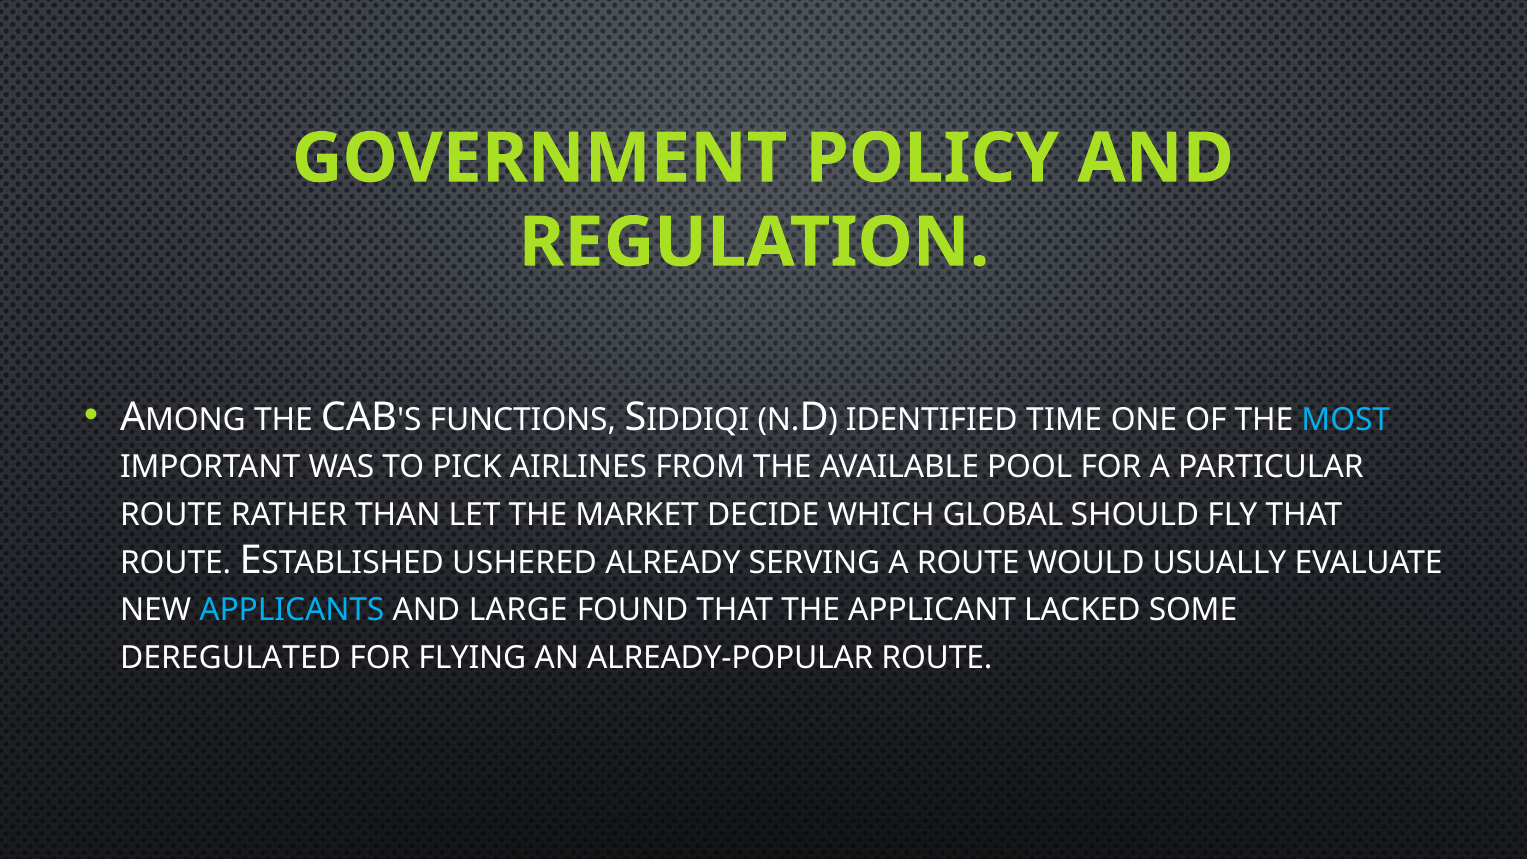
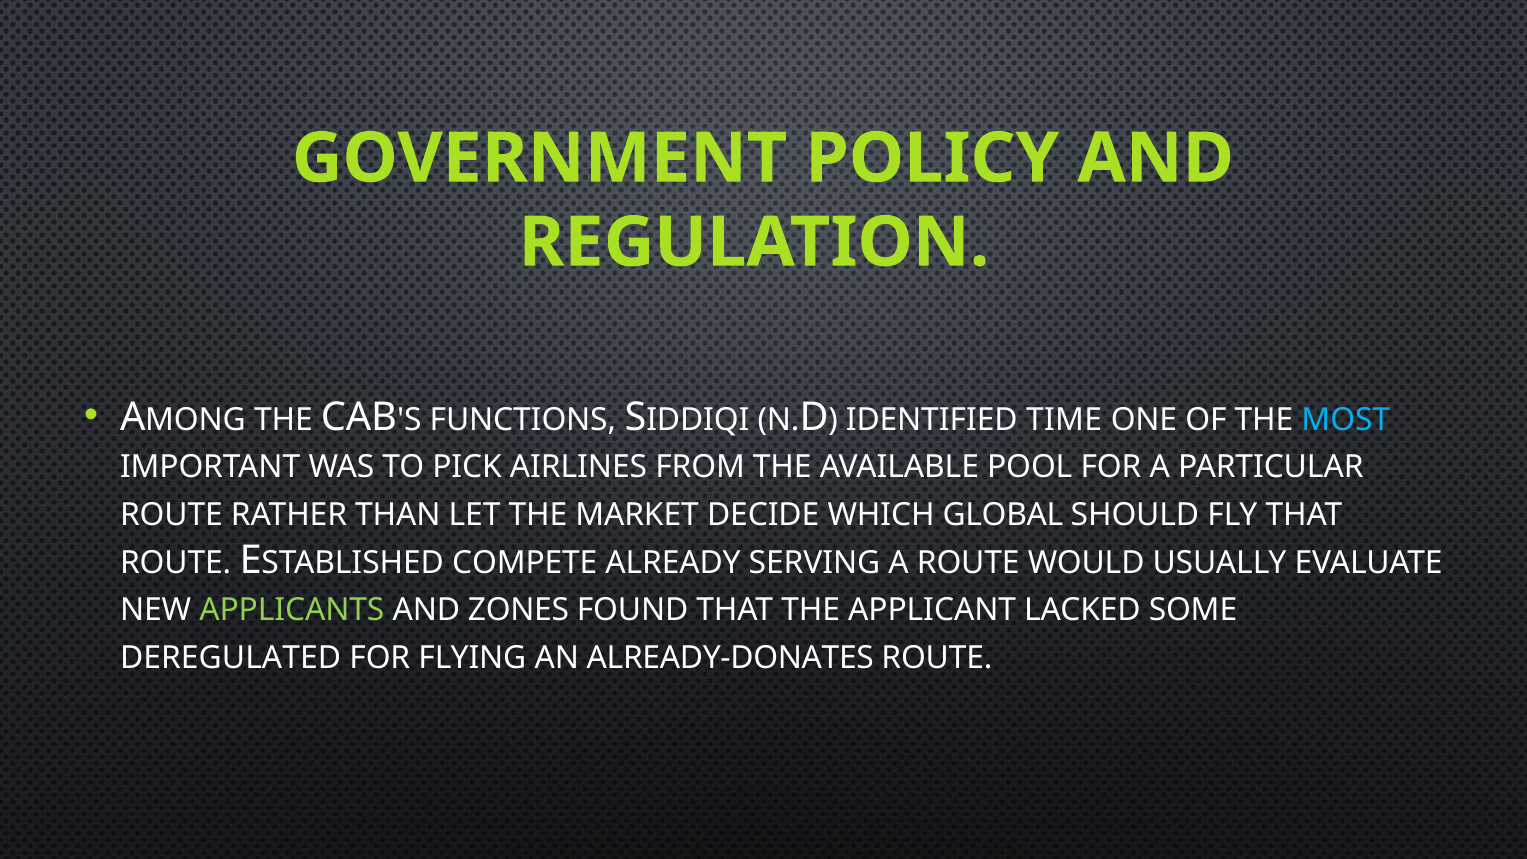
USHERED: USHERED -> COMPETE (525, 563)
APPLICANTS colour: light blue -> light green (292, 610)
LARGE: LARGE -> ZONES (519, 610)
ALREADY-POPULAR: ALREADY-POPULAR -> ALREADY-DONATES (730, 658)
